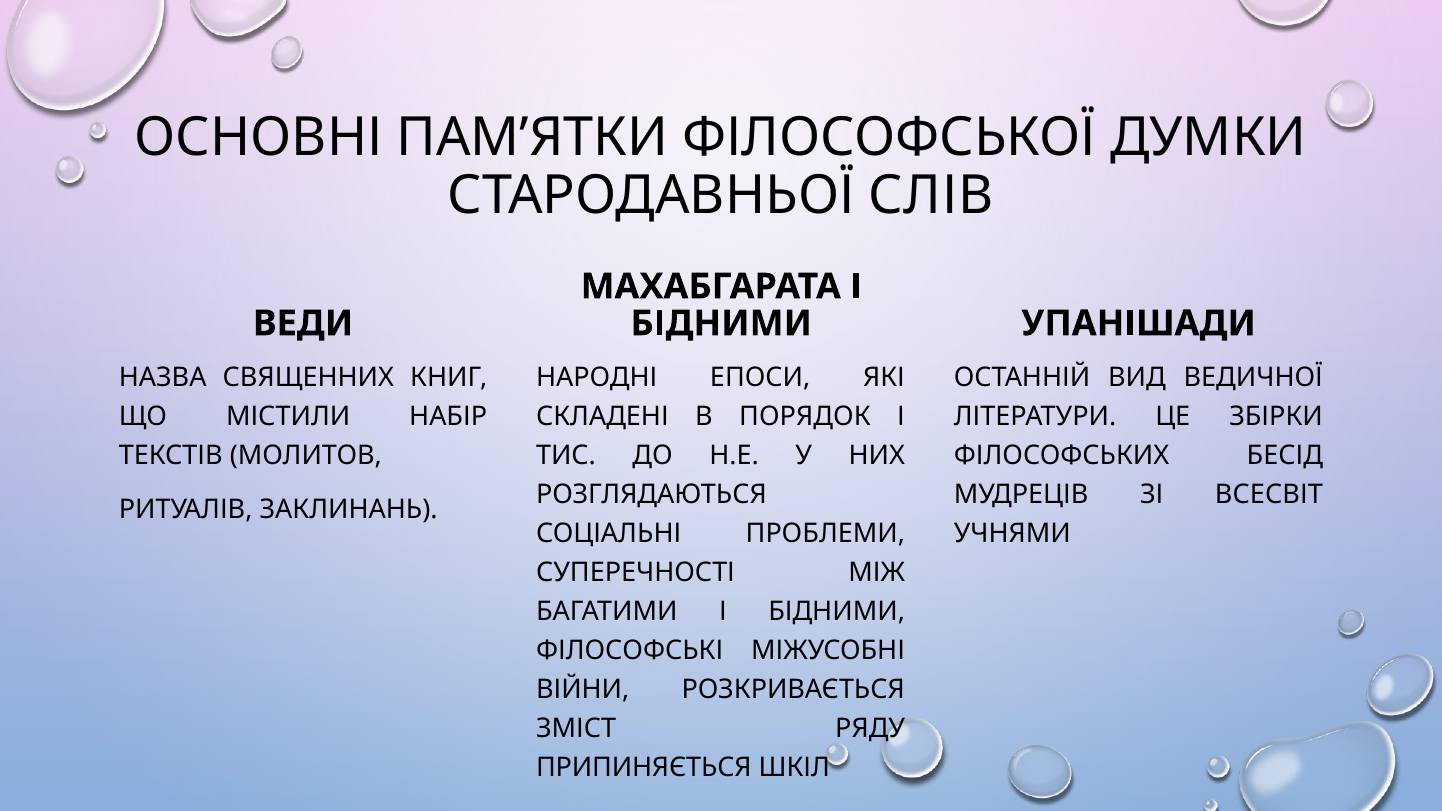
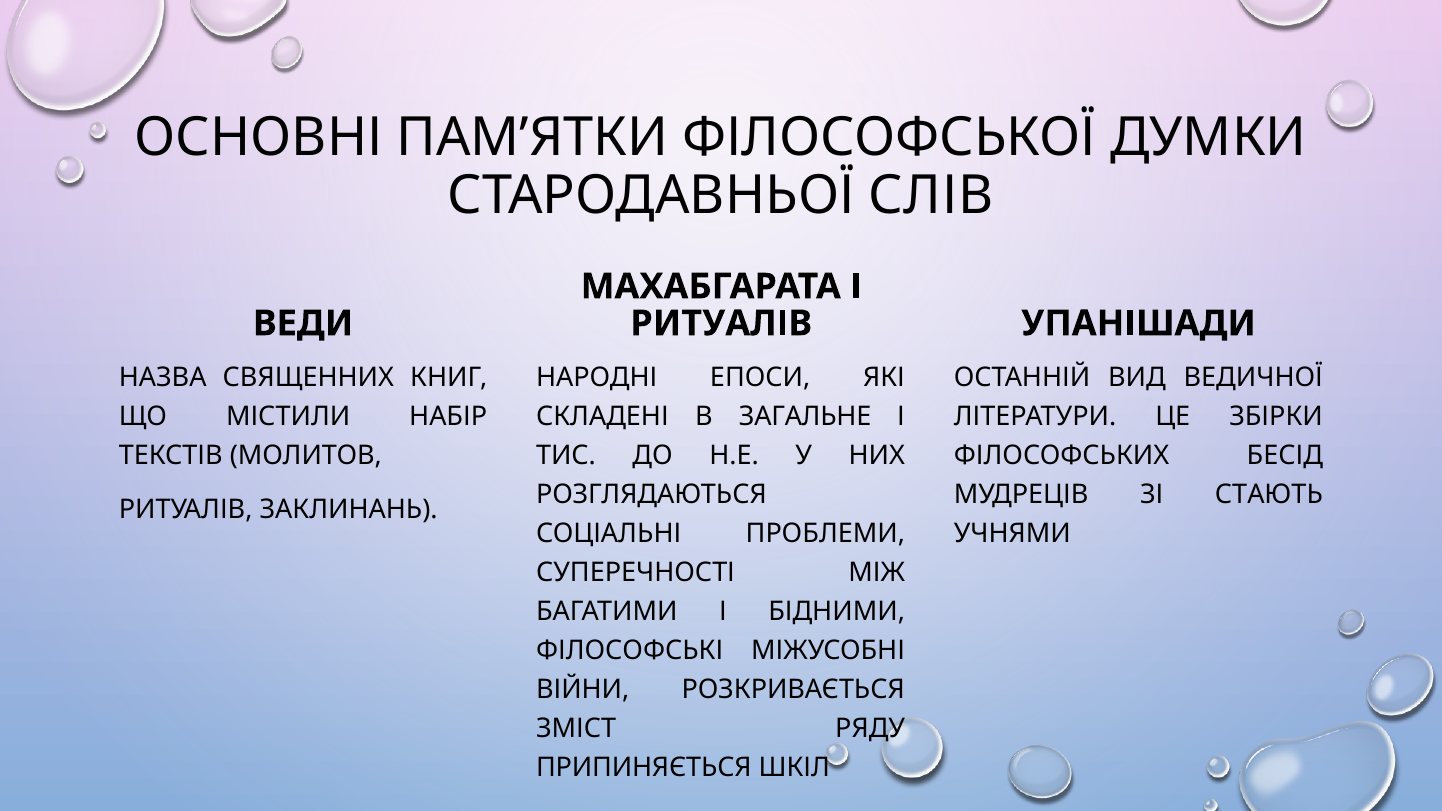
БІДНИМИ: БІДНИМИ -> РИТУАЛІВ (721, 323)
ПОРЯДОК: ПОРЯДОК -> ЗАГАЛЬНЕ (805, 417)
ВСЕСВІТ: ВСЕСВІТ -> СТАЮТЬ (1269, 495)
